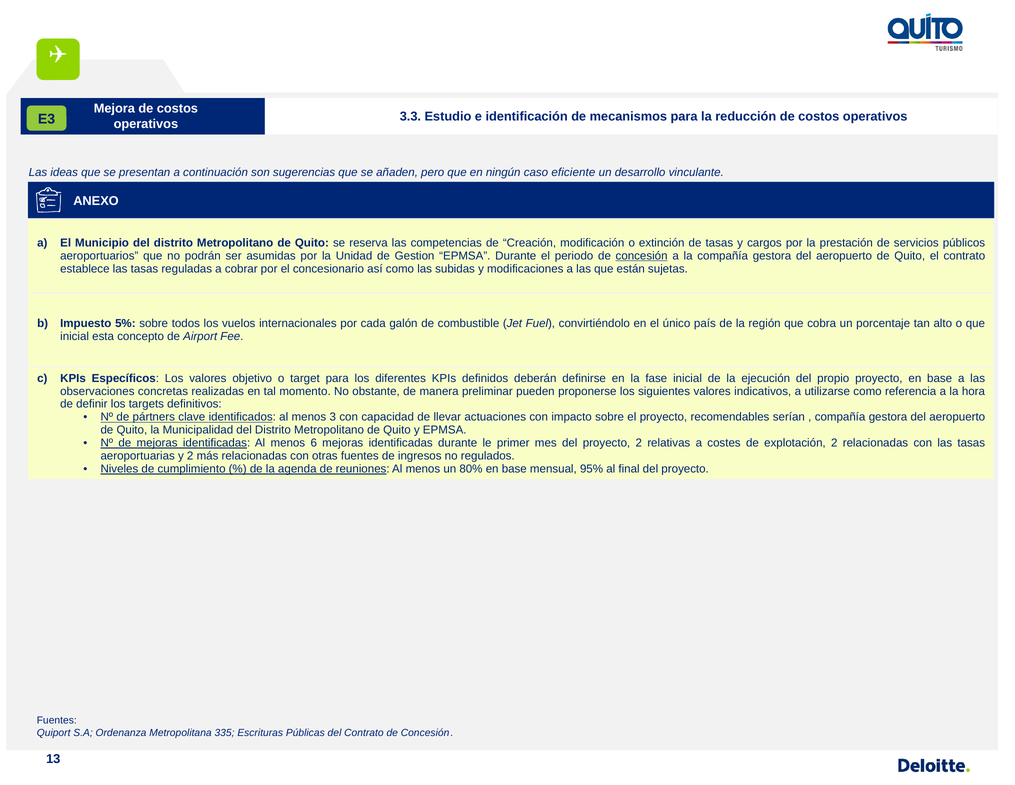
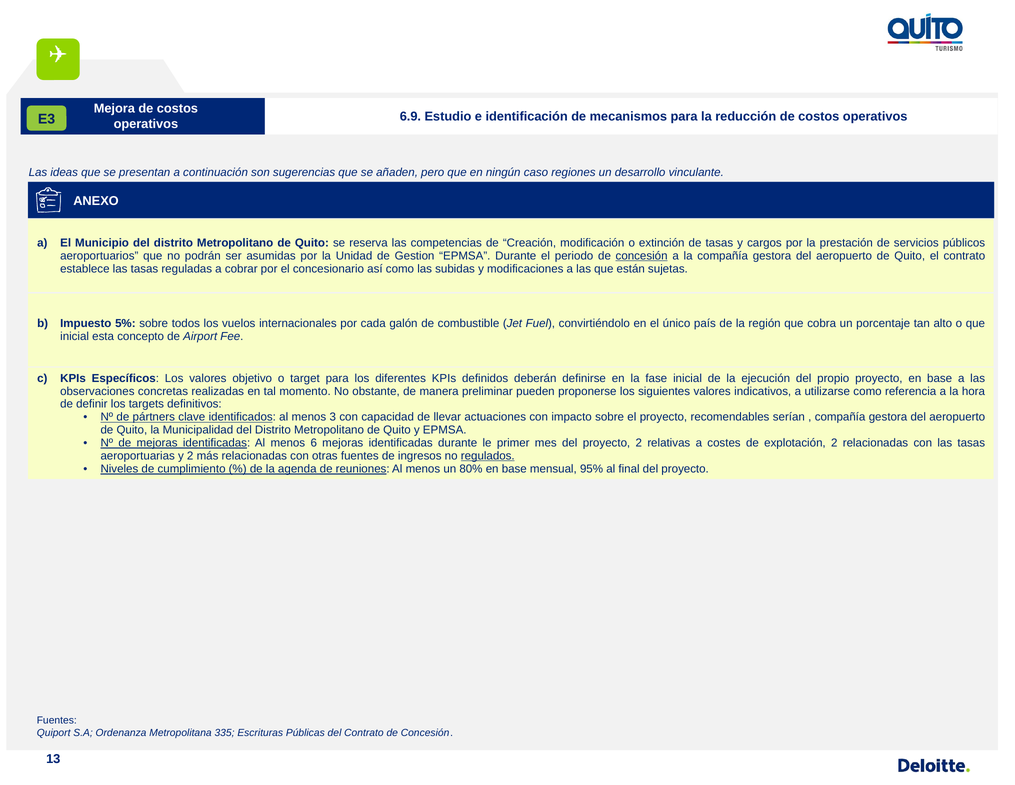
3.3: 3.3 -> 6.9 (410, 116)
eficiente: eficiente -> regiones (573, 172)
regulados underline: none -> present (488, 456)
